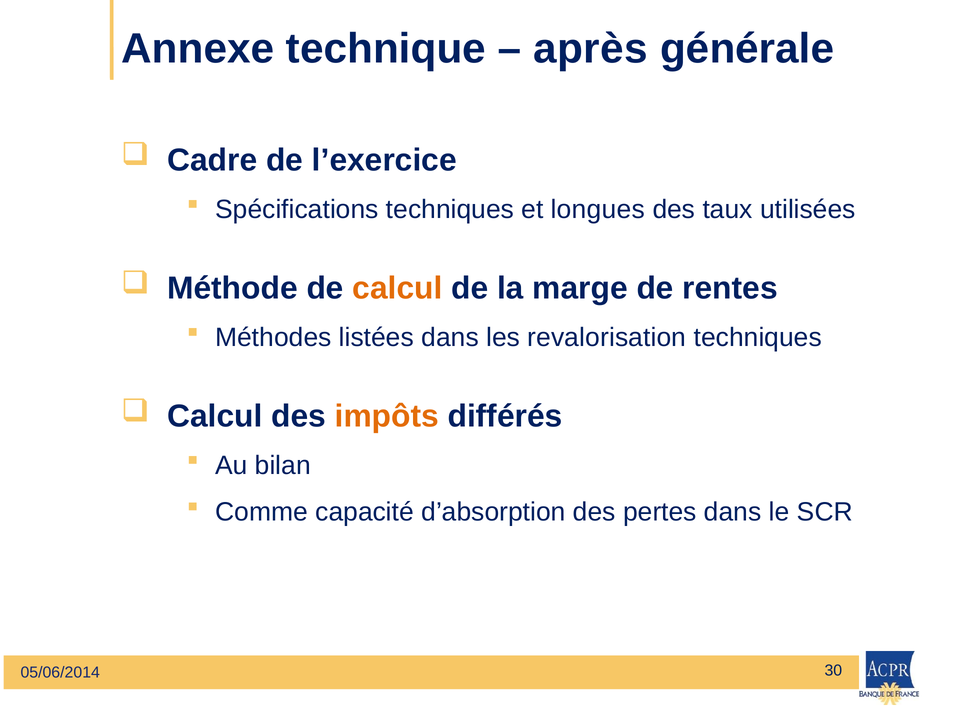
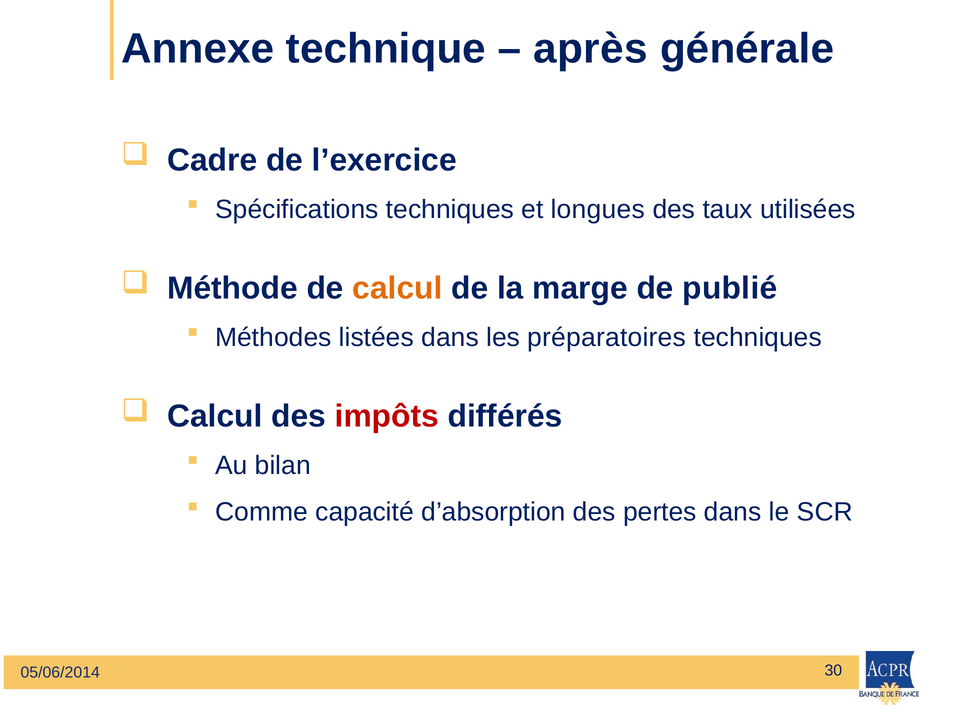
rentes: rentes -> publié (730, 288)
revalorisation: revalorisation -> préparatoires (607, 337)
impôts colour: orange -> red (387, 416)
